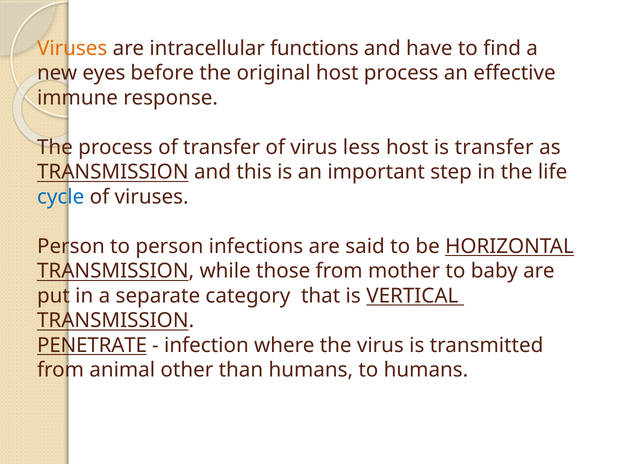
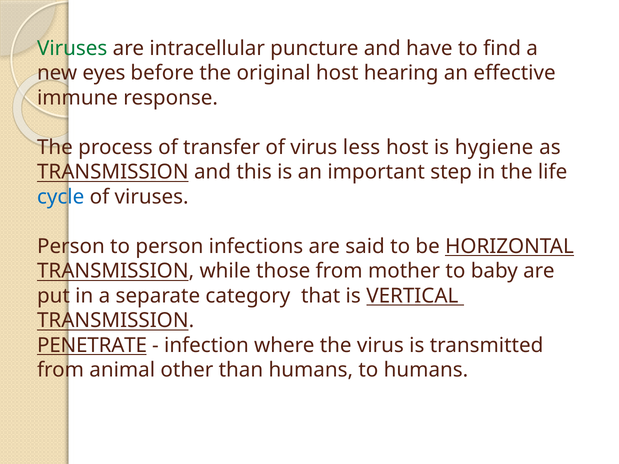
Viruses colour: orange -> green (72, 48)
functions: functions -> puncture (314, 48)
host process: process -> hearing (401, 73)
is transfer: transfer -> hygiene (494, 147)
